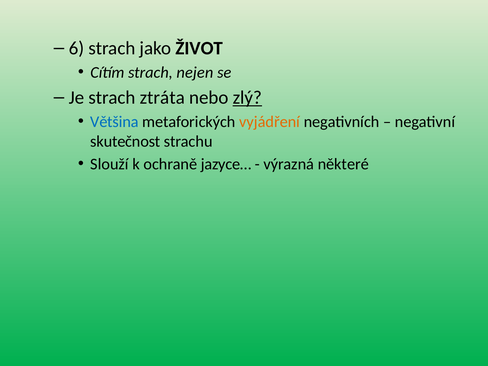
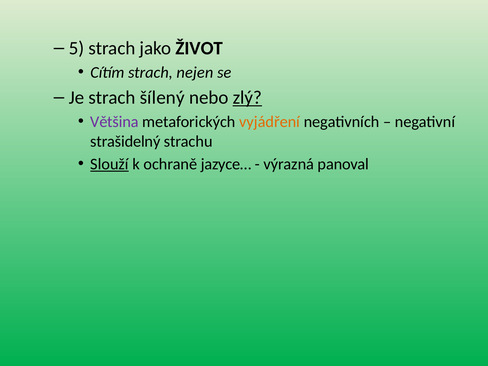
6: 6 -> 5 (77, 48)
ztráta: ztráta -> šílený (162, 98)
Většina colour: blue -> purple (114, 122)
skutečnost: skutečnost -> strašidelný (125, 141)
Slouží underline: none -> present (109, 164)
některé: některé -> panoval (343, 164)
